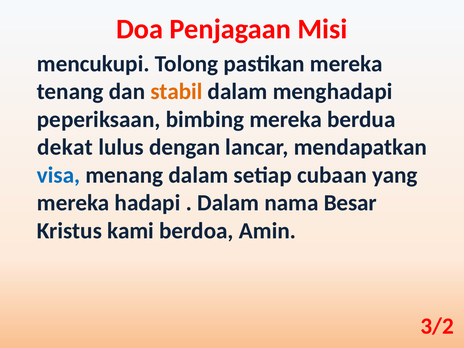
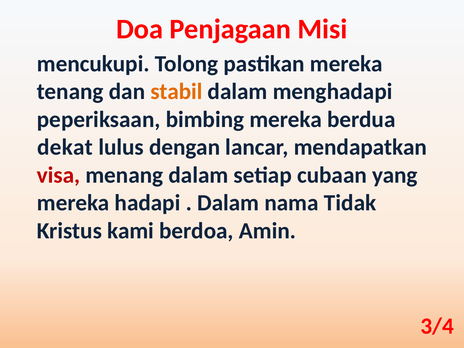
visa colour: blue -> red (59, 175)
Besar: Besar -> Tidak (350, 203)
3/2: 3/2 -> 3/4 (437, 326)
